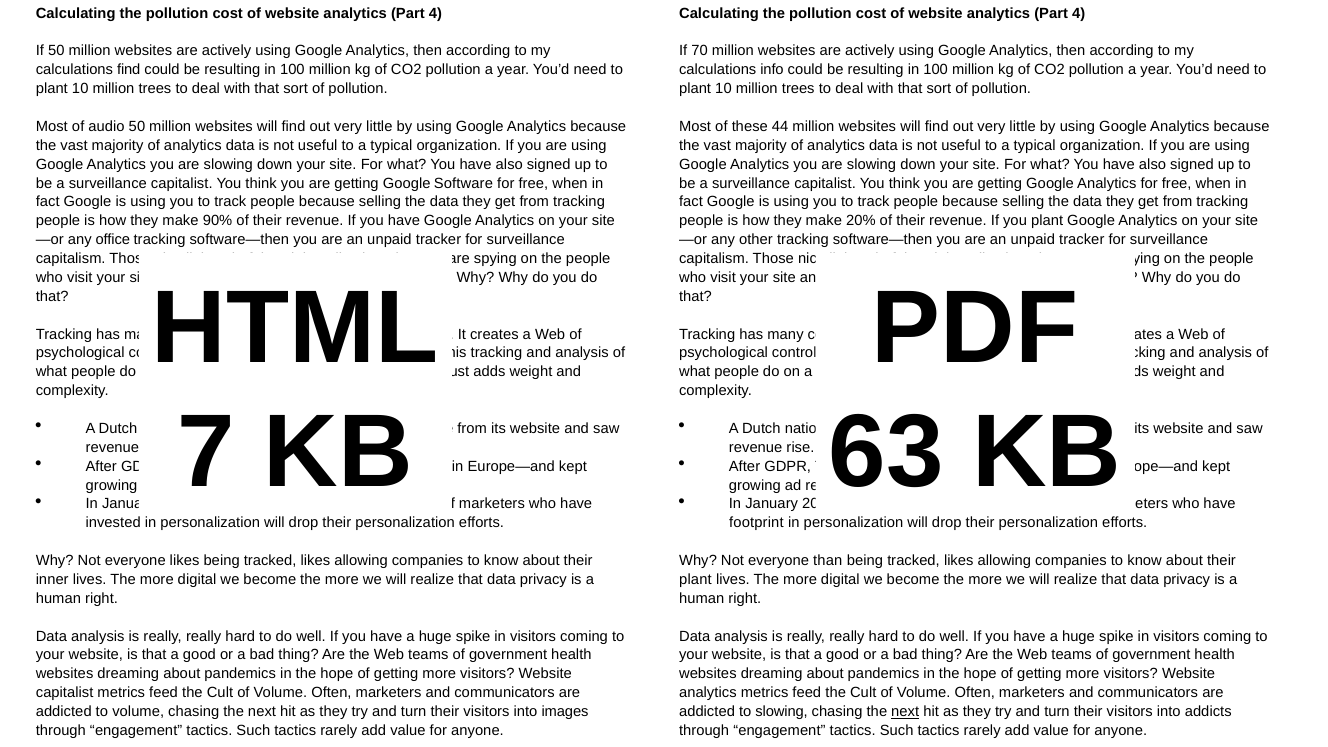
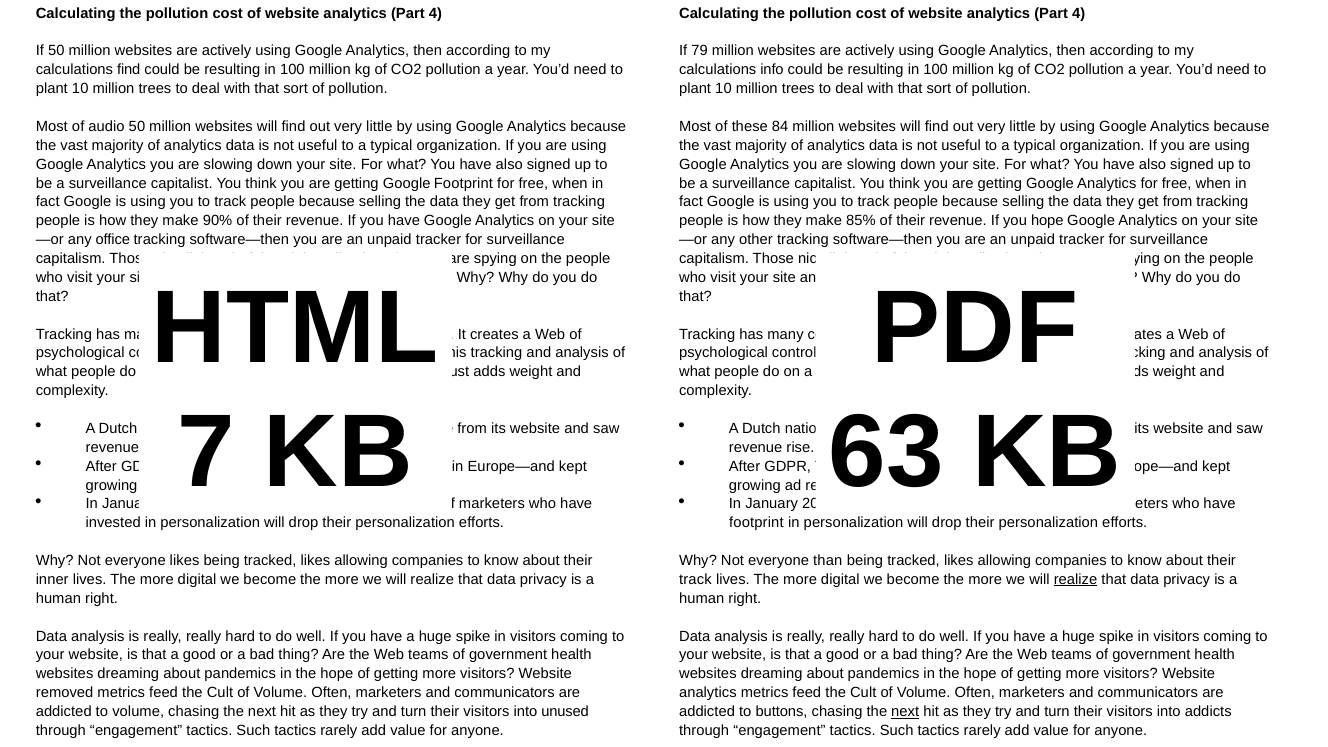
70: 70 -> 79 (700, 51)
44: 44 -> 84 (780, 127)
Google Software: Software -> Footprint (463, 183)
20%: 20% -> 85% (861, 221)
you plant: plant -> hope (1047, 221)
plant: plant -> track (695, 580)
realize underline: none -> present (1076, 580)
capitalist: capitalist -> removed (65, 693)
images: images -> unused (565, 712)
to slowing: slowing -> buttons (782, 712)
